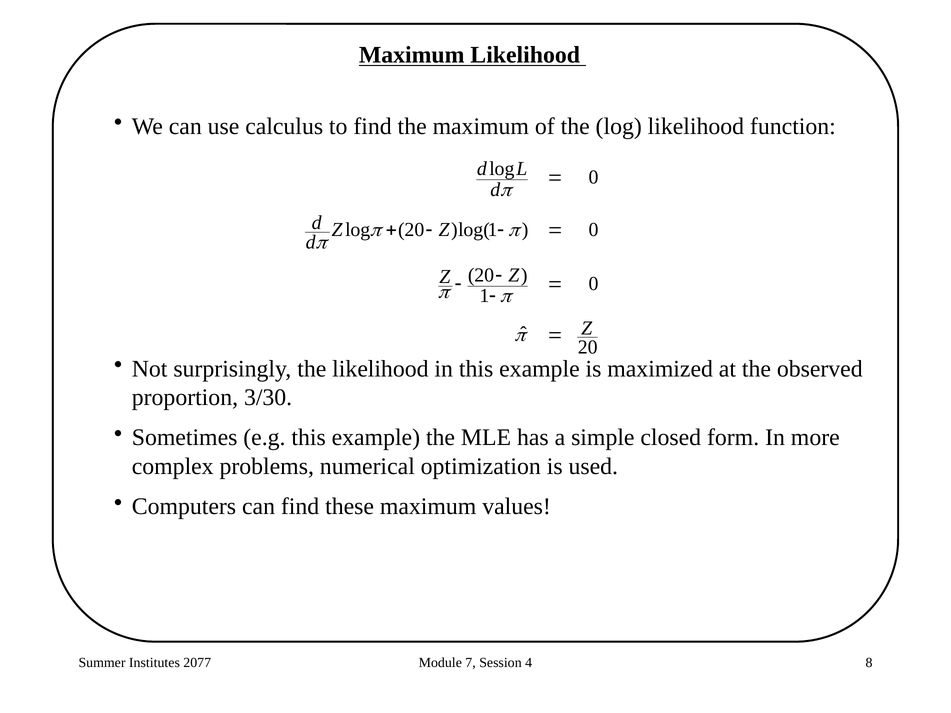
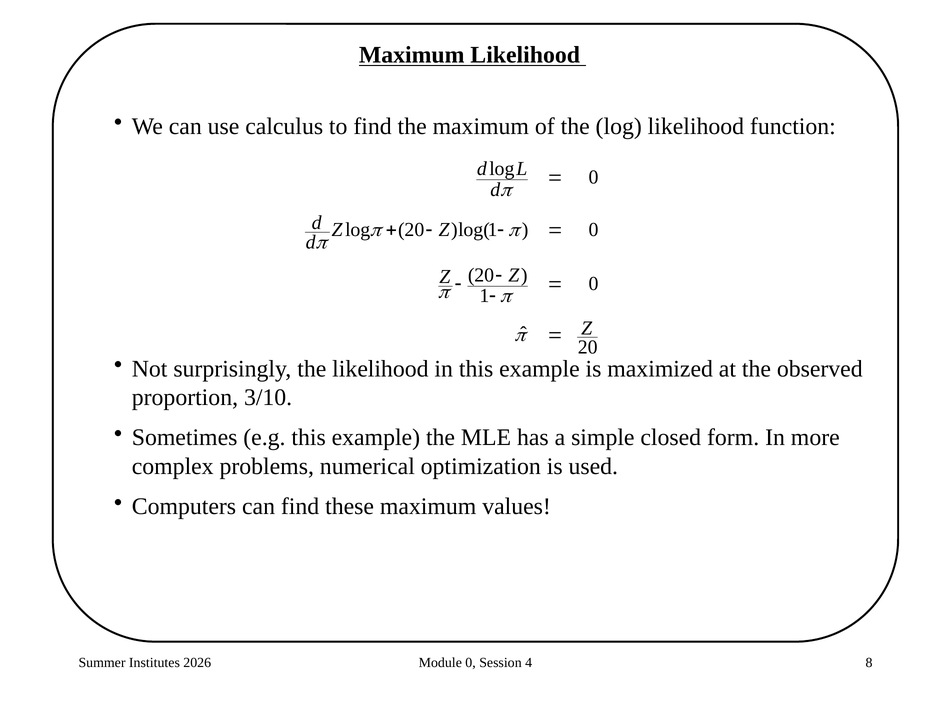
3/30: 3/30 -> 3/10 (268, 397)
2077: 2077 -> 2026 (197, 663)
Module 7: 7 -> 0 (471, 663)
